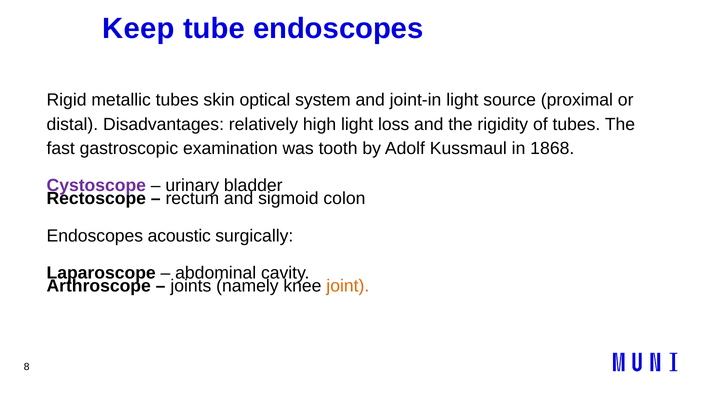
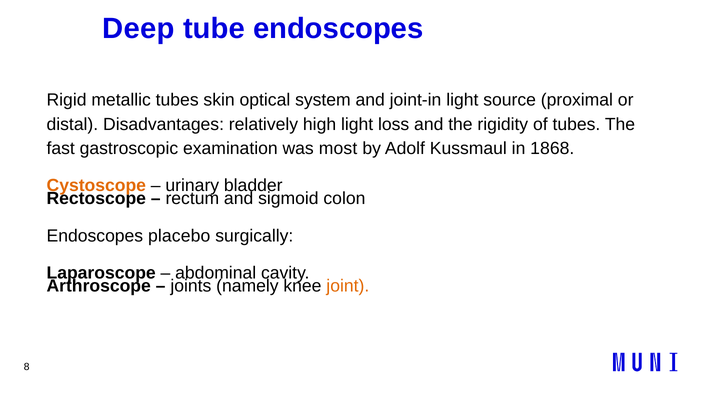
Keep: Keep -> Deep (139, 29)
tooth: tooth -> most (338, 148)
Cystoscope colour: purple -> orange (96, 185)
acoustic: acoustic -> placebo (179, 236)
